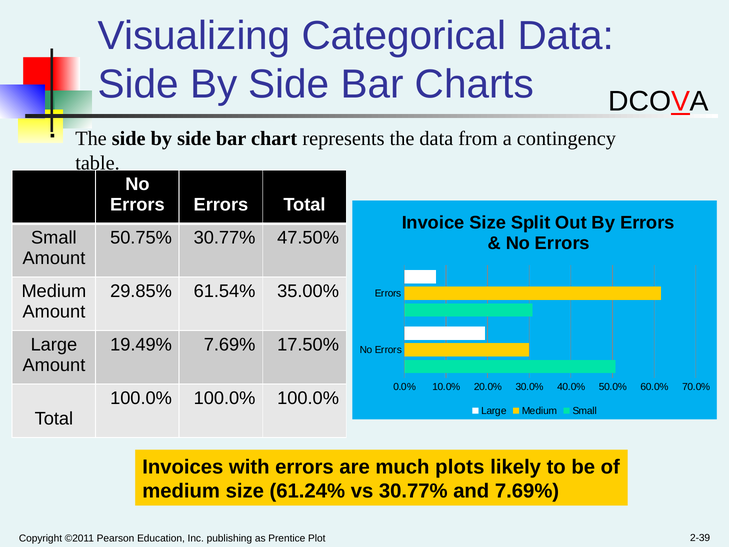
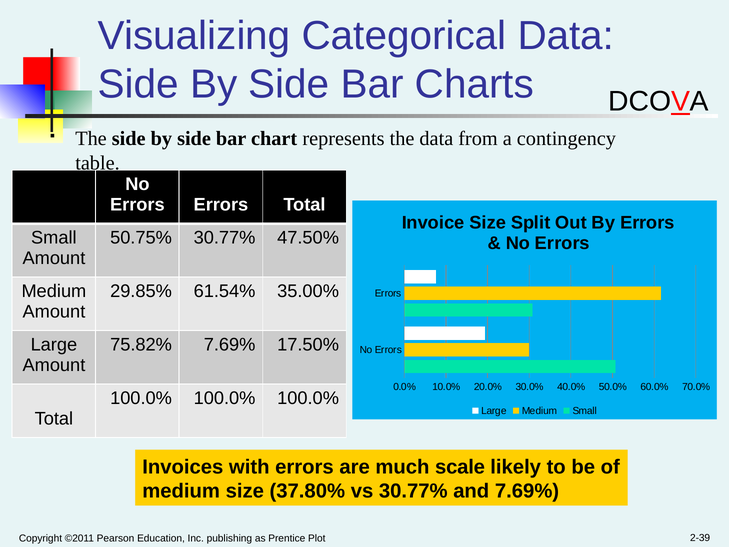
19.49%: 19.49% -> 75.82% (141, 345)
plots: plots -> scale (460, 467)
61.24%: 61.24% -> 37.80% (307, 491)
